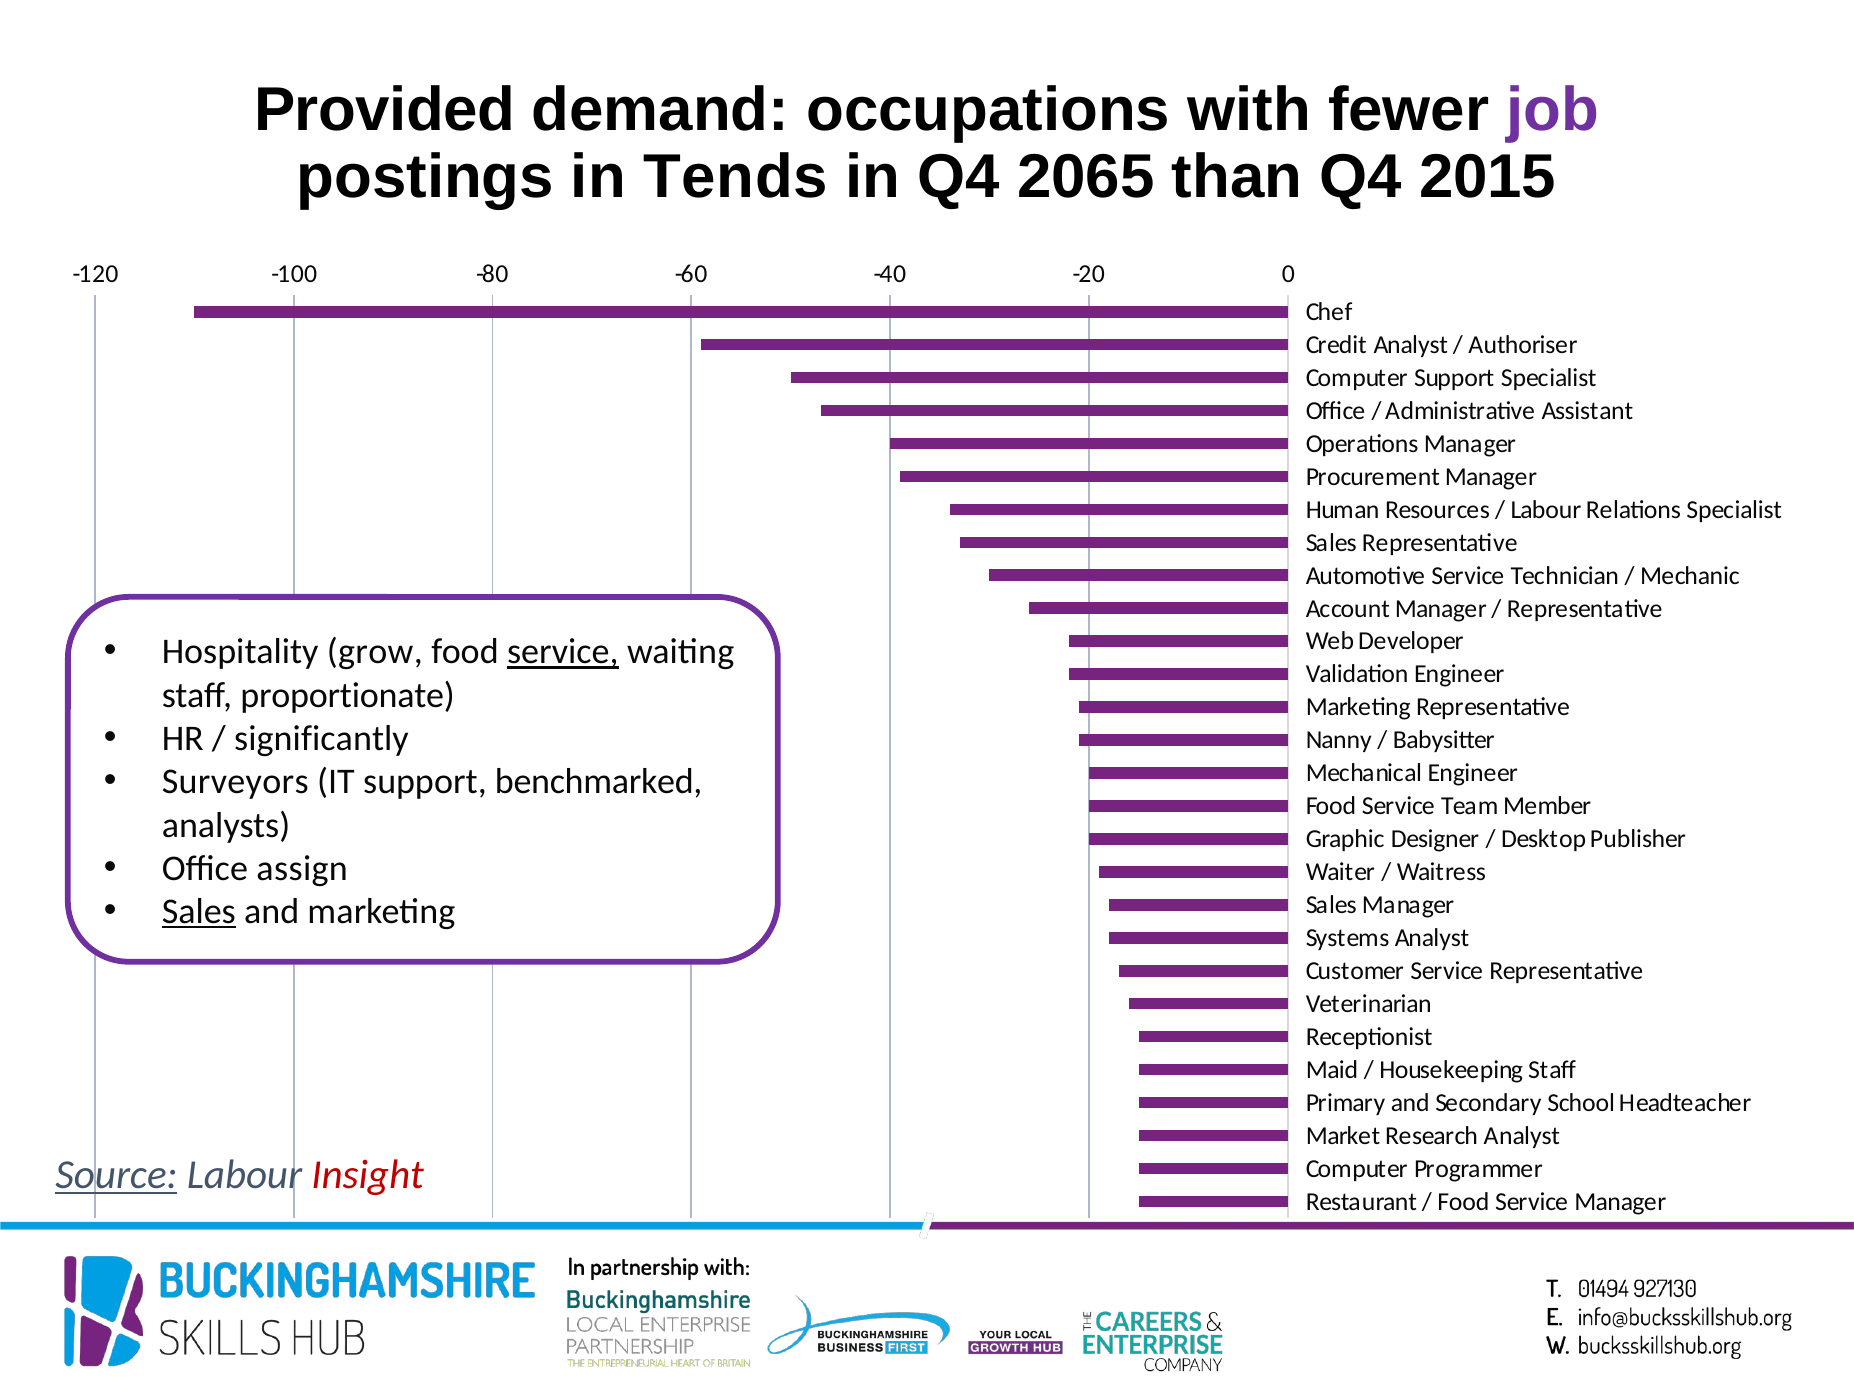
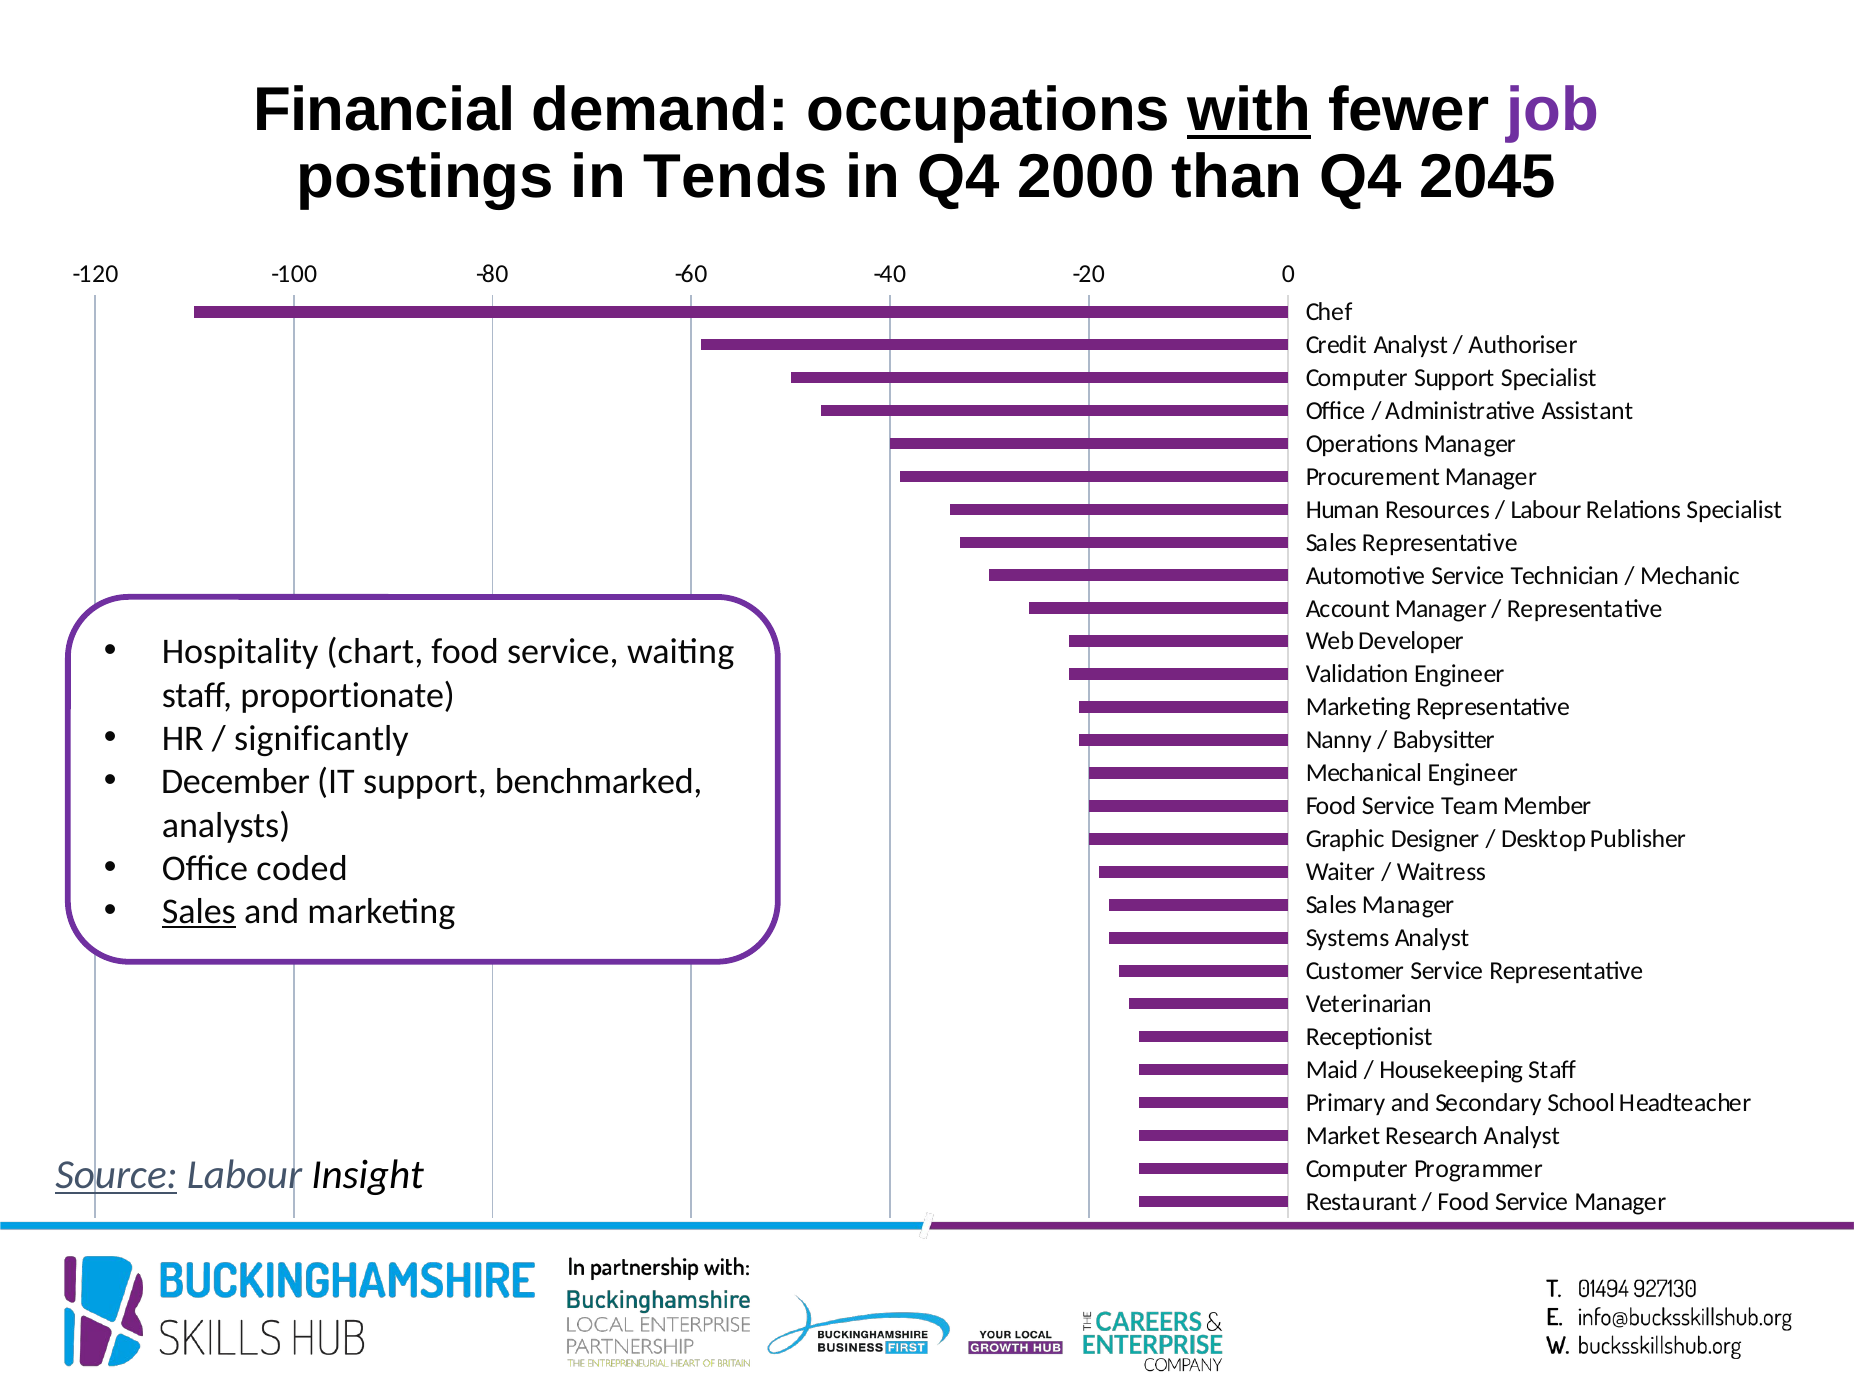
Provided: Provided -> Financial (385, 110)
with underline: none -> present (1249, 110)
2065: 2065 -> 2000 (1086, 177)
2015: 2015 -> 2045 (1488, 177)
grow: grow -> chart (375, 652)
service underline: present -> none (563, 652)
Surveyors: Surveyors -> December (236, 782)
assign: assign -> coded (302, 868)
Insight colour: red -> black (368, 1175)
